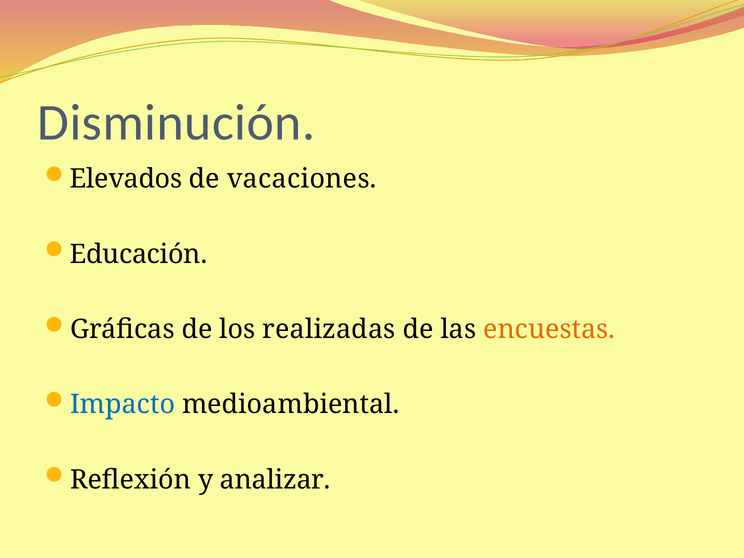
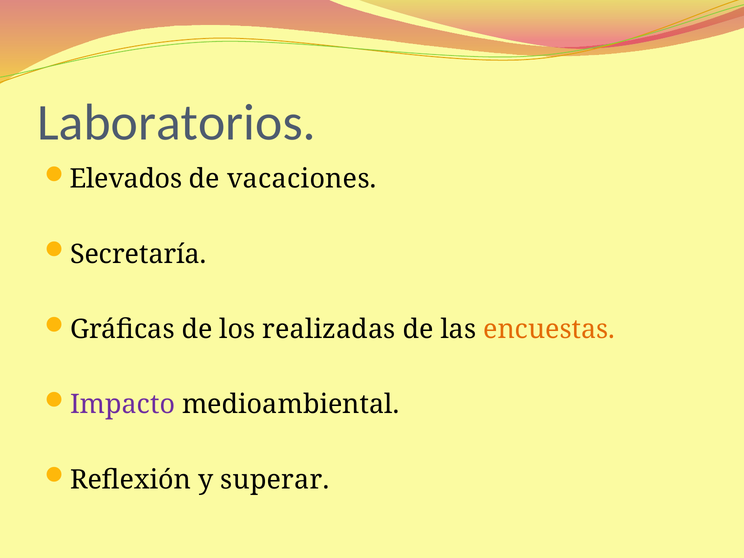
Disminución: Disminución -> Laboratorios (176, 123)
Educación: Educación -> Secretaría (138, 254)
Impacto colour: blue -> purple (123, 405)
analizar: analizar -> superar (275, 480)
